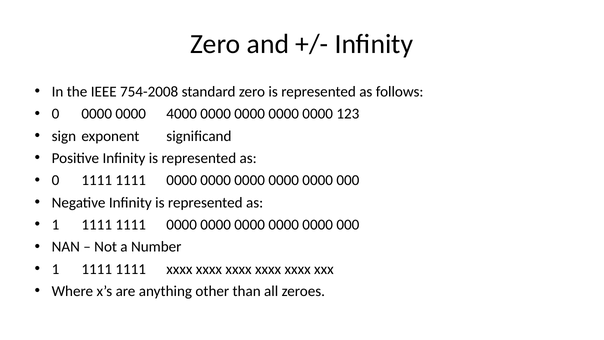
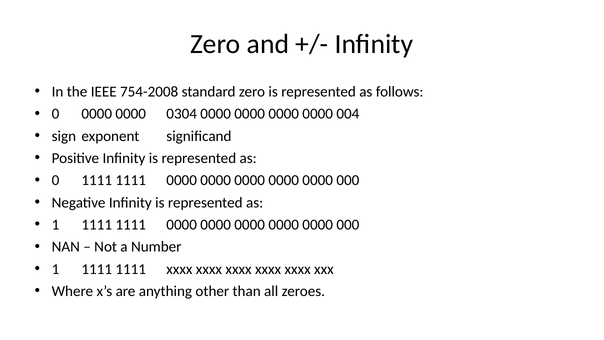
4000: 4000 -> 0304 (182, 114)
123: 123 -> 004 (348, 114)
